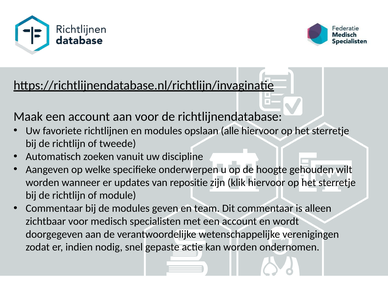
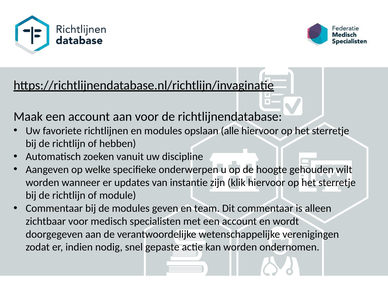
tweede: tweede -> hebben (118, 144)
repositie: repositie -> instantie (189, 182)
